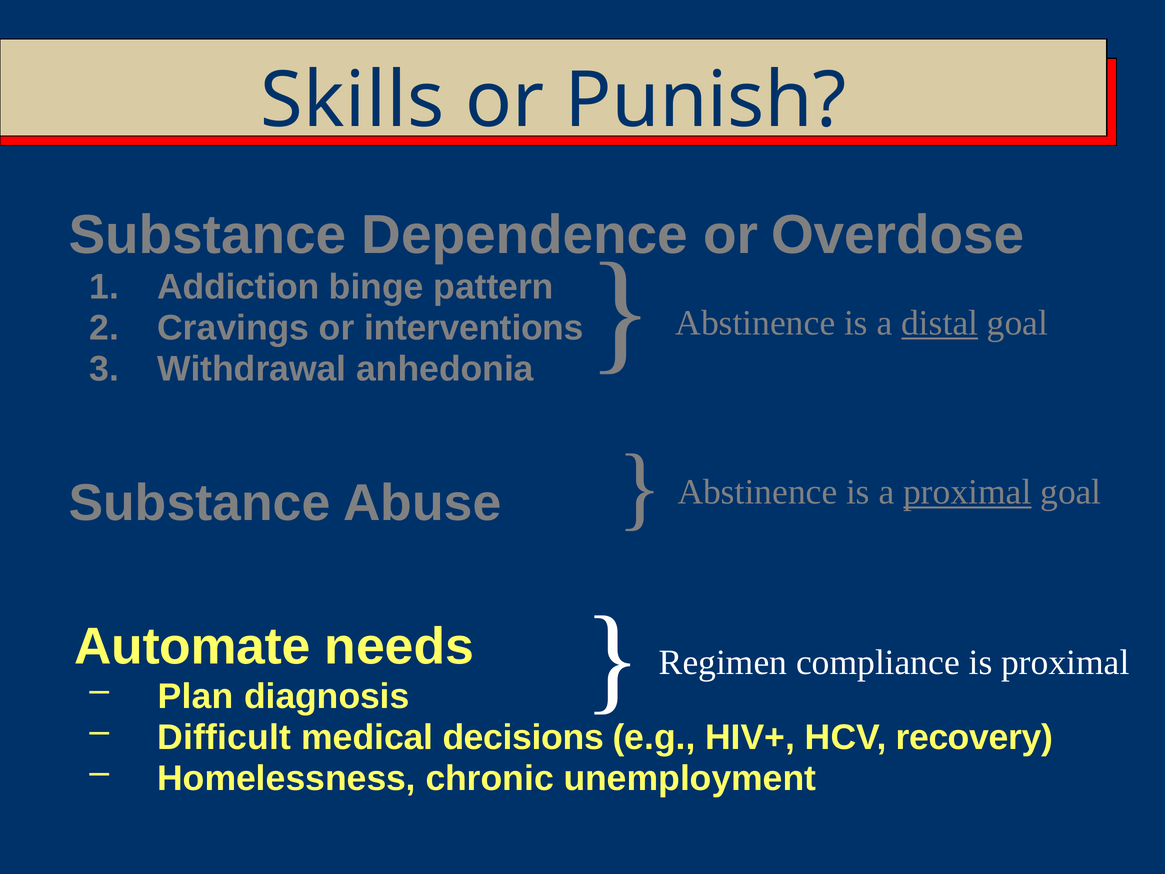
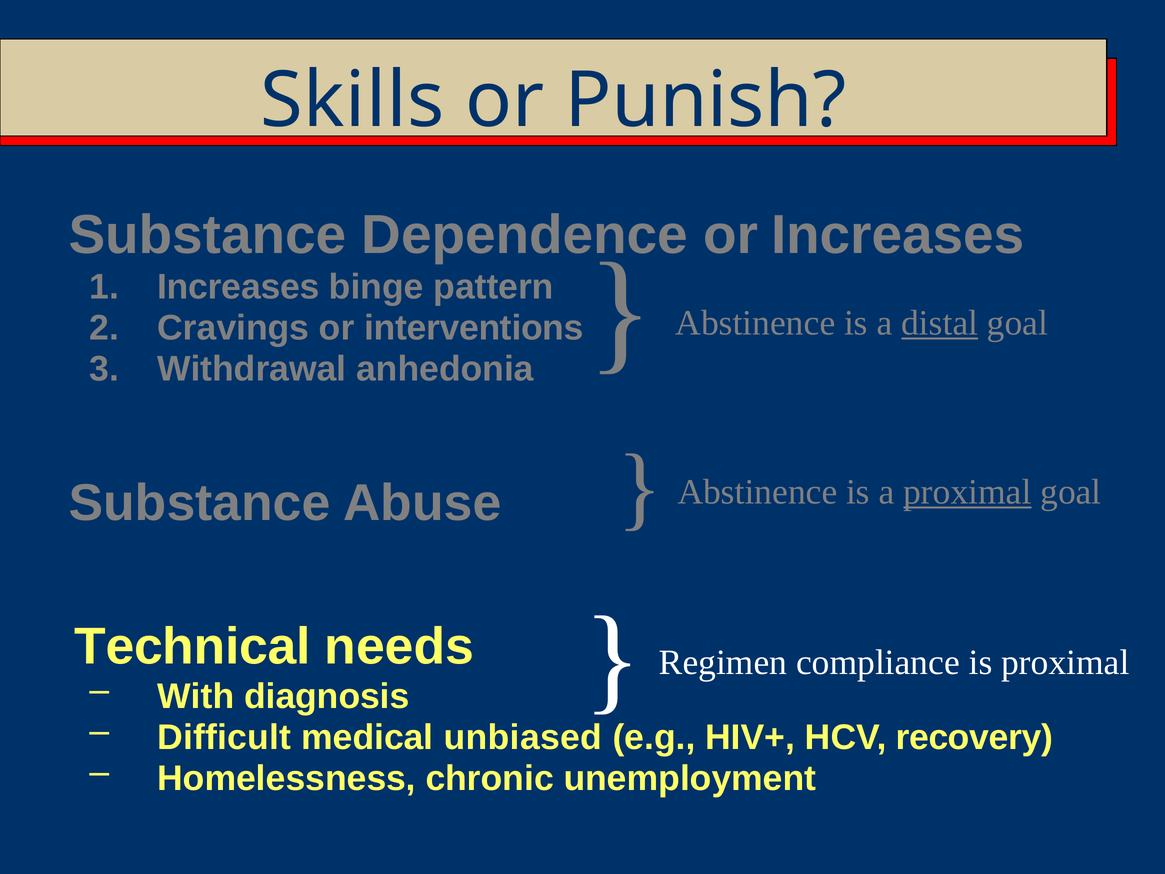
or Overdose: Overdose -> Increases (898, 235)
Addiction: Addiction -> Increases (238, 287)
Automate: Automate -> Technical (192, 646)
Plan: Plan -> With (196, 696)
decisions: decisions -> unbiased (523, 737)
